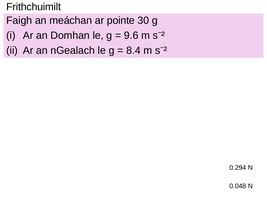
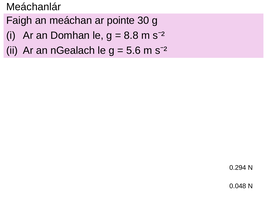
Frithchuimilt: Frithchuimilt -> Meáchanlár (34, 7)
9.6: 9.6 -> 8.8 (131, 35)
8.4: 8.4 -> 5.6 (133, 50)
